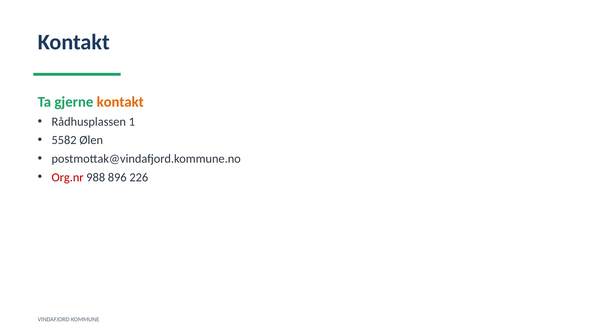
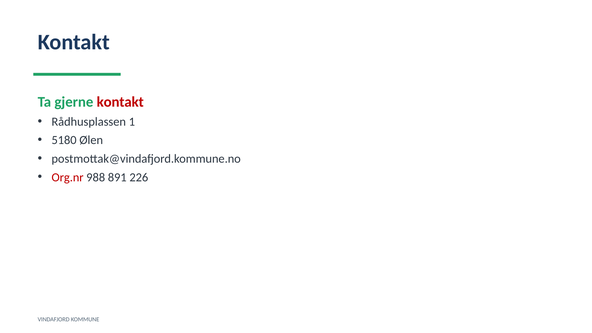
kontakt colour: orange -> red (120, 102)
5582: 5582 -> 5180 (64, 140)
896: 896 -> 891 (117, 177)
